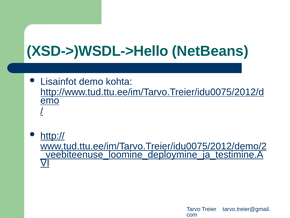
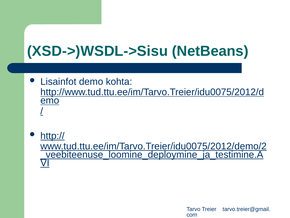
XSD->)WSDL->Hello: XSD->)WSDL->Hello -> XSD->)WSDL->Sisu (97, 51)
